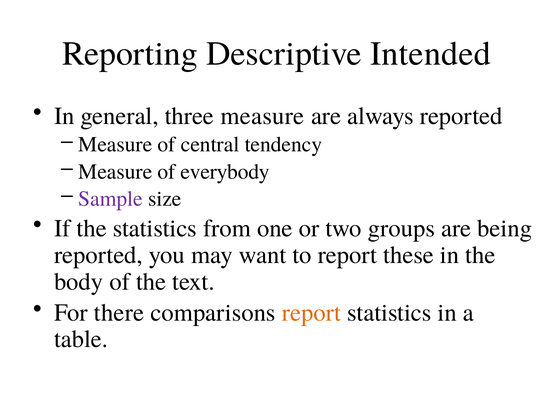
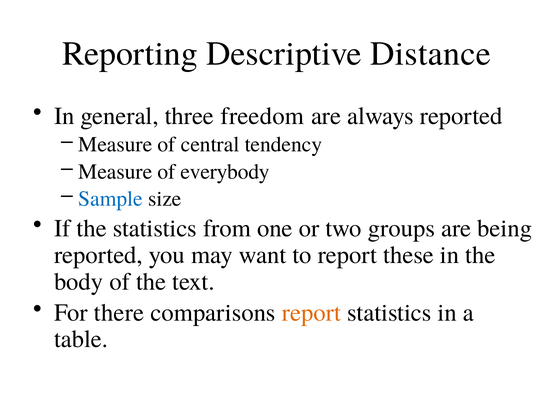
Intended: Intended -> Distance (430, 54)
three measure: measure -> freedom (262, 116)
Sample colour: purple -> blue (111, 199)
